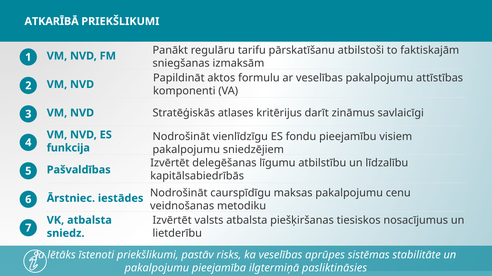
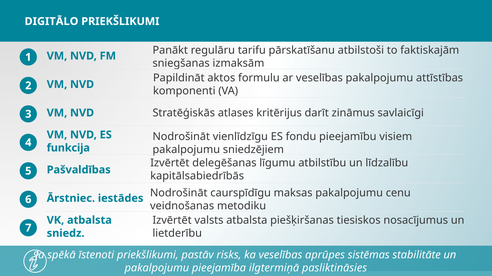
ATKARĪBĀ: ATKARĪBĀ -> DIGITĀLO (51, 21)
lētāks: lētāks -> spēkā (61, 256)
